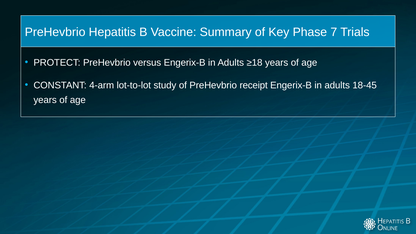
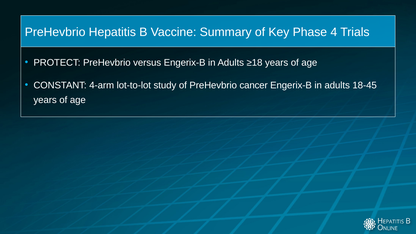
7: 7 -> 4 (334, 32)
receipt: receipt -> cancer (254, 85)
